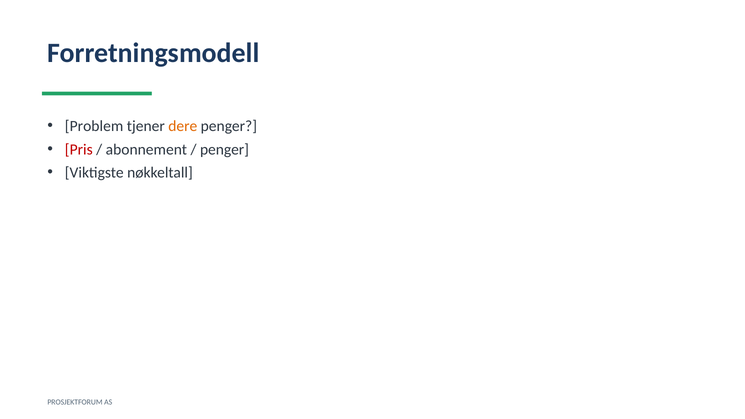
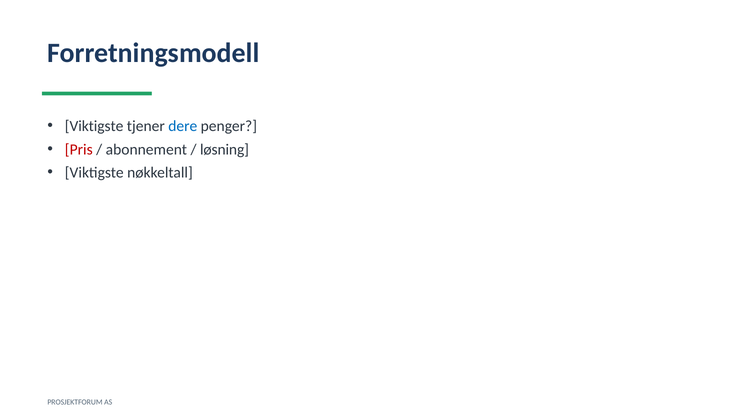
Problem: Problem -> Viktigste (94, 126)
dere colour: orange -> blue (183, 126)
penger: penger -> løsning (224, 149)
